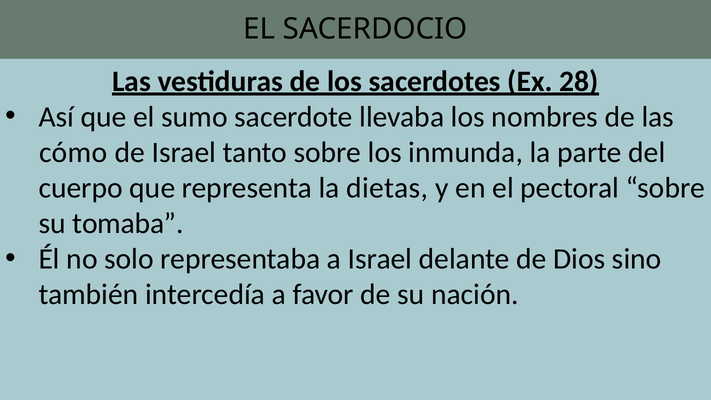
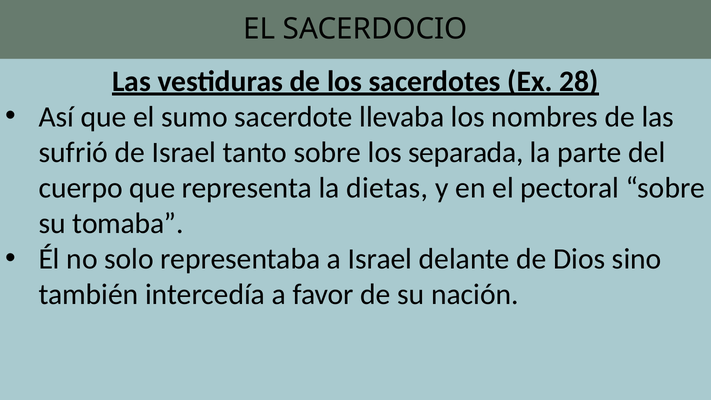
cómo: cómo -> sufrió (73, 152)
inmunda: inmunda -> separada (466, 152)
